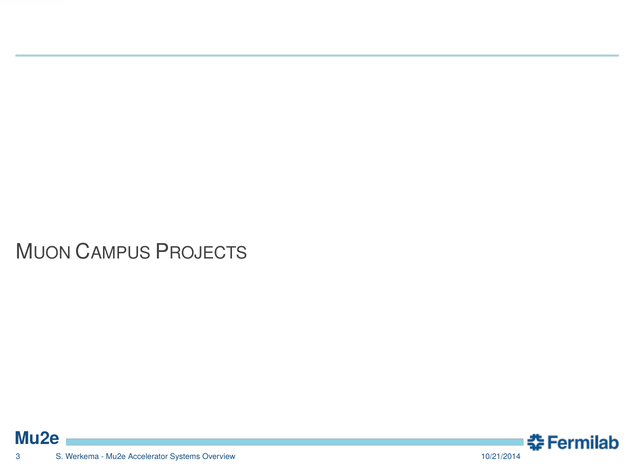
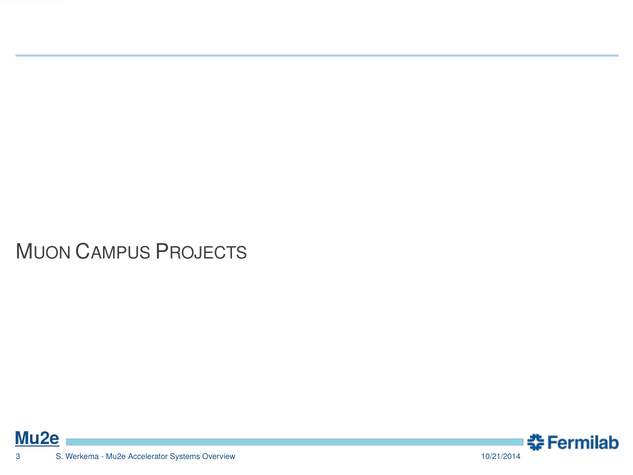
Mu2e underline: none -> present (37, 438)
